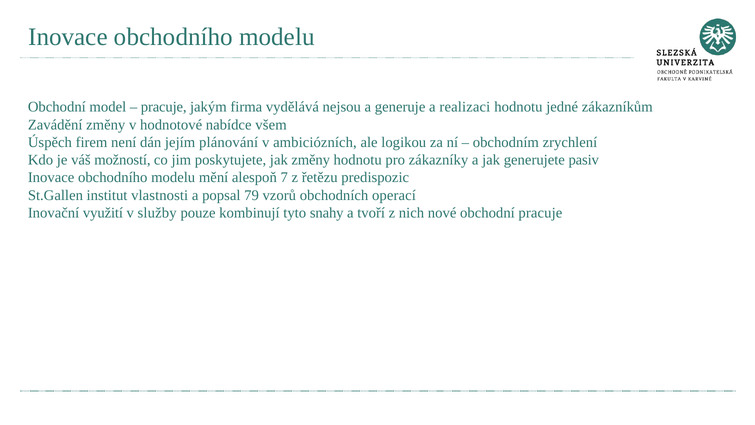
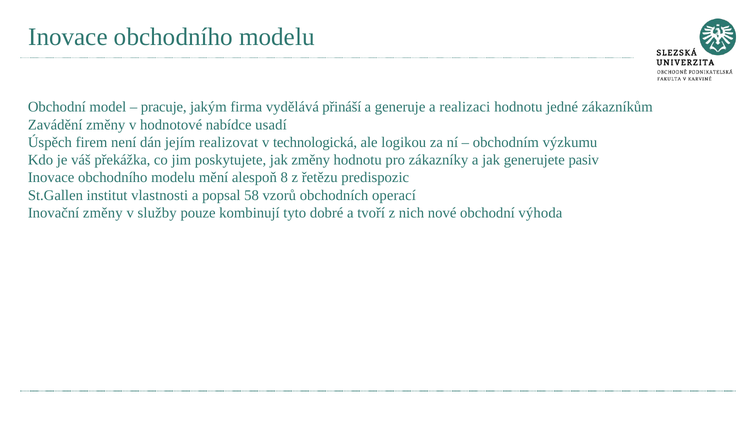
nejsou: nejsou -> přináší (342, 107)
všem: všem -> usadí (271, 125)
plánování: plánování -> realizovat (229, 142)
ambiciózních: ambiciózních -> technologická (315, 142)
zrychlení: zrychlení -> výzkumu (570, 142)
možností: možností -> překážka (122, 160)
7: 7 -> 8 (284, 177)
79: 79 -> 58 (252, 195)
Inovační využití: využití -> změny (103, 213)
snahy: snahy -> dobré (327, 213)
obchodní pracuje: pracuje -> výhoda (540, 213)
